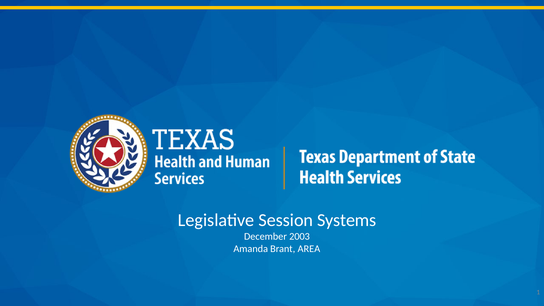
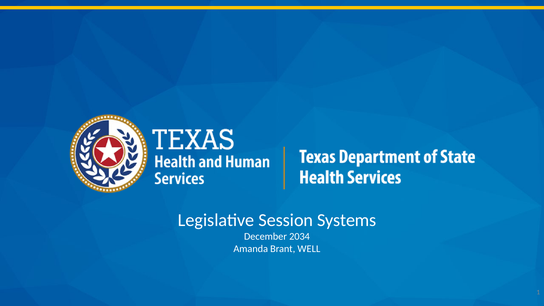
2003: 2003 -> 2034 (300, 237)
AREA: AREA -> WELL (309, 249)
